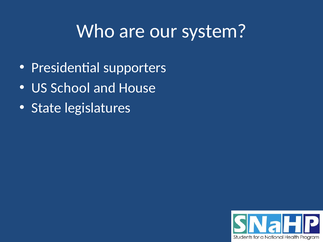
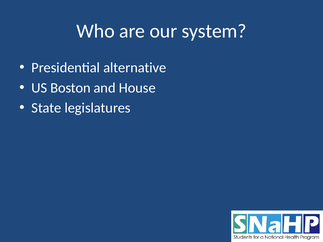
supporters: supporters -> alternative (135, 68)
School: School -> Boston (71, 88)
